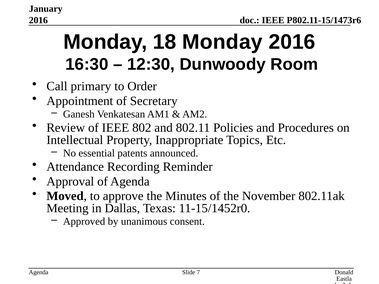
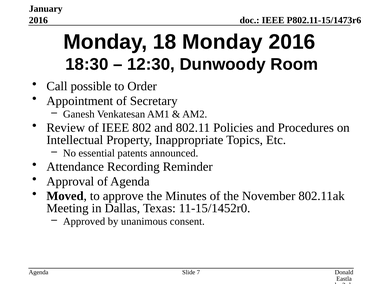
16:30: 16:30 -> 18:30 (87, 64)
primary: primary -> possible (91, 86)
